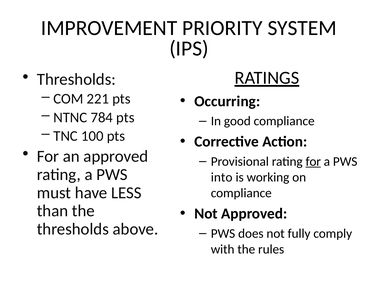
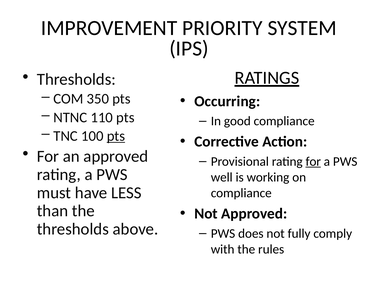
221: 221 -> 350 (98, 99)
784: 784 -> 110 (102, 117)
pts underline: none -> present (116, 136)
into: into -> well (222, 177)
